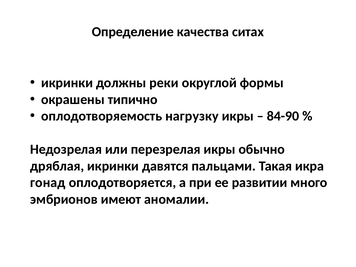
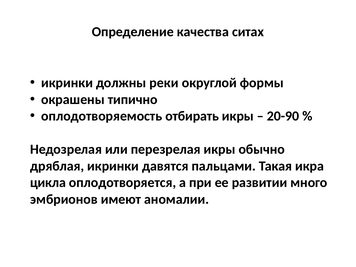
нагрузку: нагрузку -> отбирать (192, 116)
84-90: 84-90 -> 20-90 (283, 116)
гонад: гонад -> цикла (48, 183)
